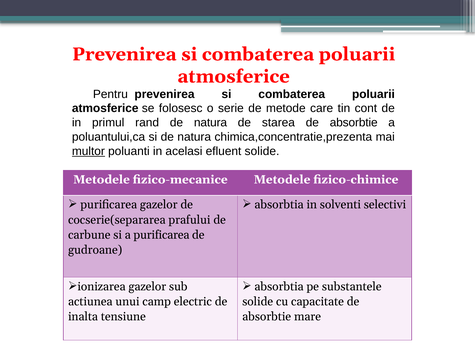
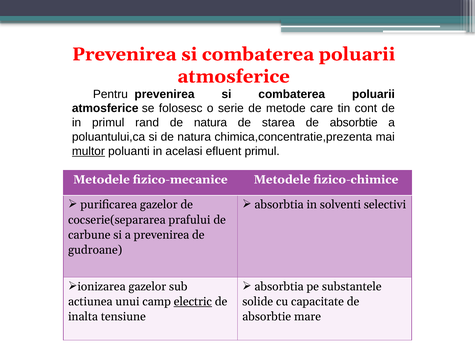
efluent solide: solide -> primul (262, 151)
a purificarea: purificarea -> prevenirea (161, 235)
electric underline: none -> present (193, 302)
